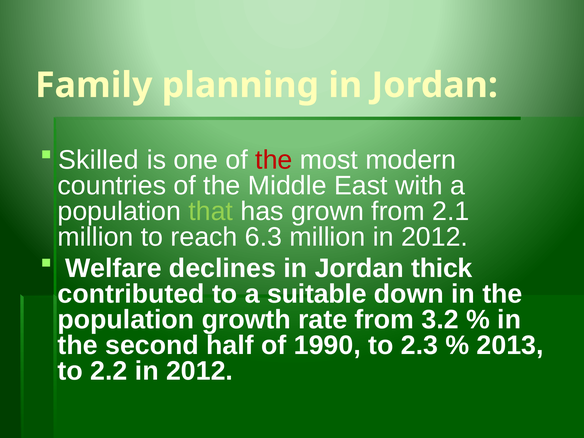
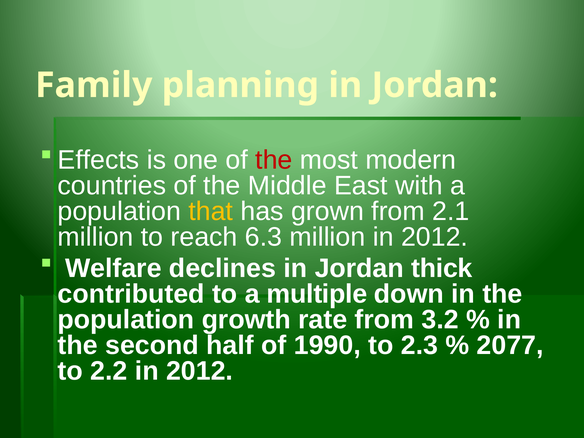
Skilled: Skilled -> Effects (99, 160)
that colour: light green -> yellow (211, 211)
suitable: suitable -> multiple (317, 294)
2013: 2013 -> 2077 (510, 345)
